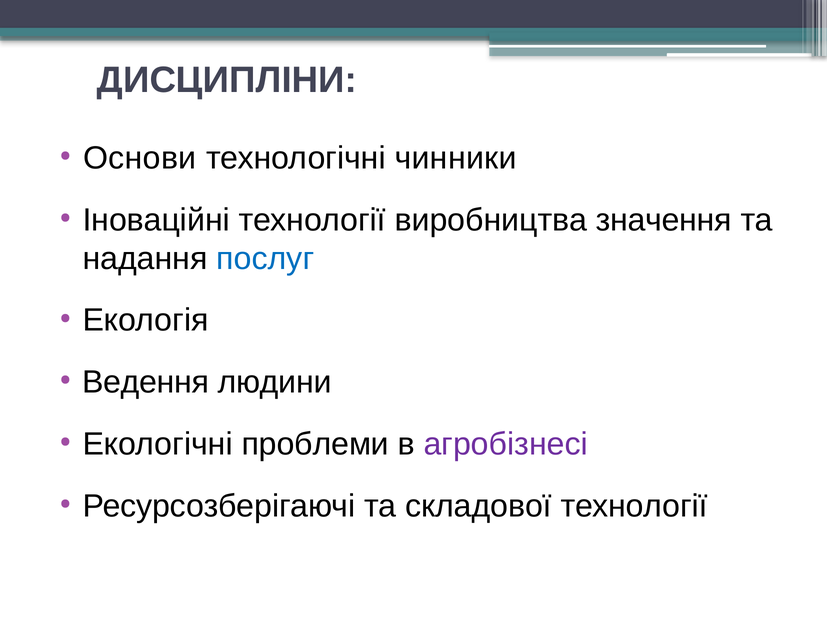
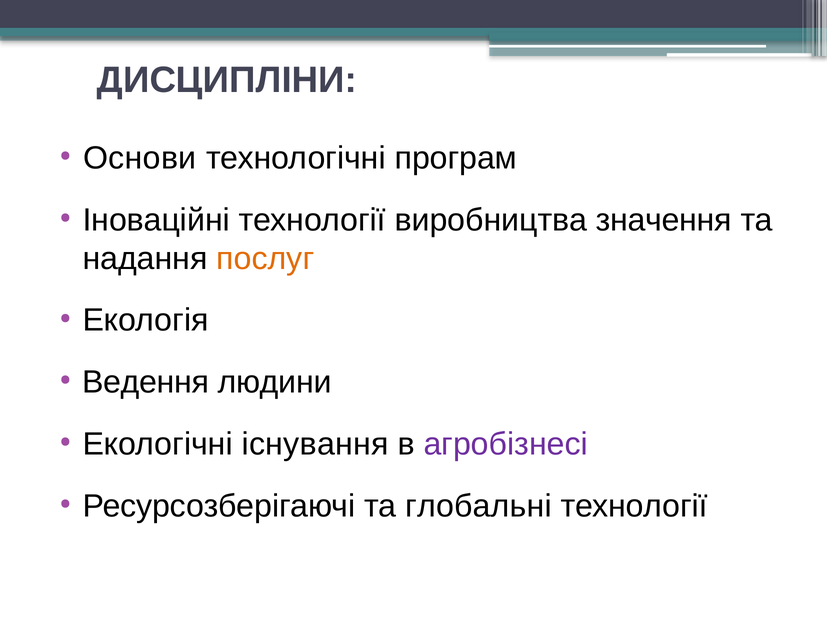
чинники: чинники -> програм (456, 158)
послуг colour: blue -> orange (265, 259)
проблеми: проблеми -> існування (315, 444)
складової: складової -> глобальні (478, 506)
